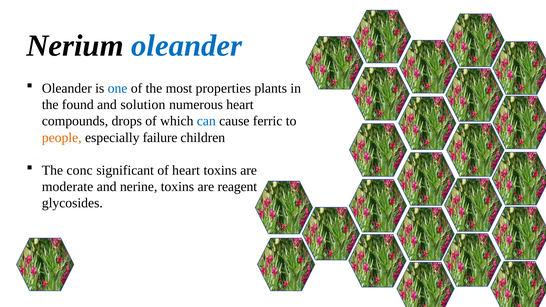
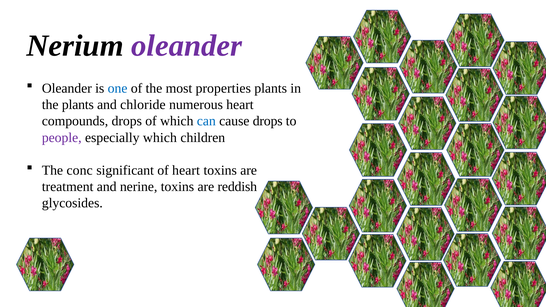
oleander colour: blue -> purple (187, 46)
the found: found -> plants (78, 105)
solution: solution -> chloride (143, 105)
cause ferric: ferric -> drops (268, 121)
people colour: orange -> purple (62, 138)
especially failure: failure -> which (160, 138)
moderate: moderate -> treatment (68, 187)
reagent: reagent -> reddish (237, 187)
